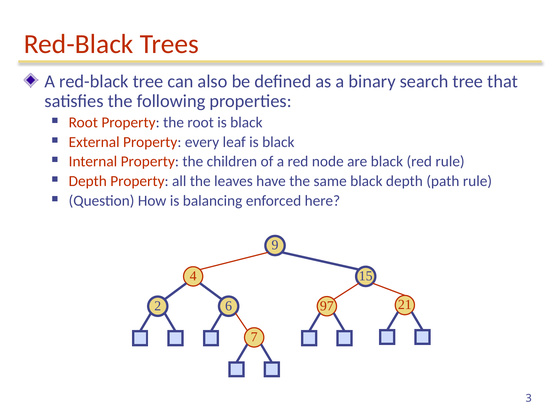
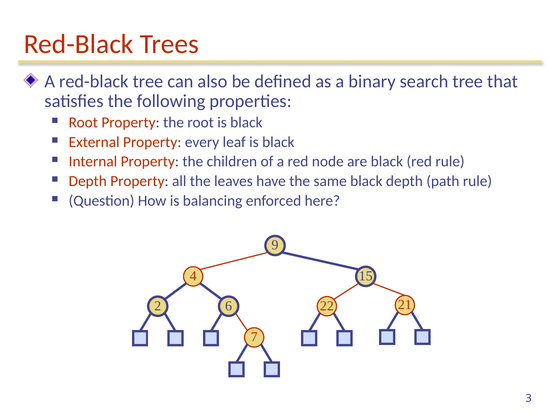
97: 97 -> 22 (327, 306)
